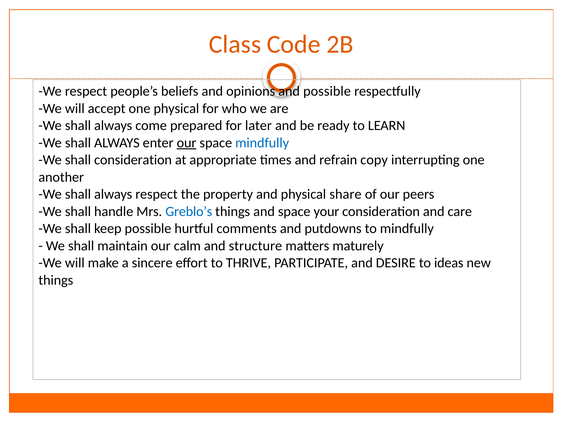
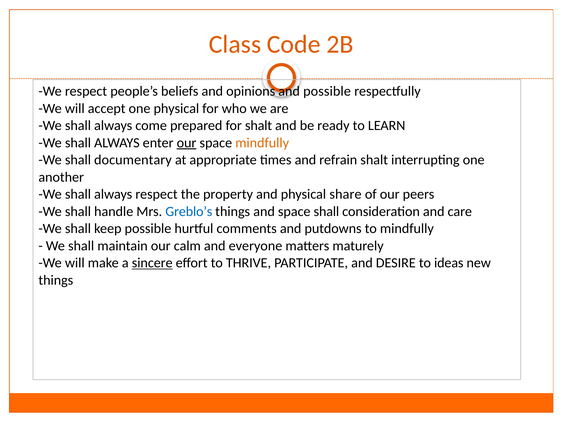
for later: later -> shalt (259, 126)
mindfully colour: blue -> orange (262, 143)
shall consideration: consideration -> documentary (133, 160)
refrain copy: copy -> shalt (374, 160)
space your: your -> shall (326, 212)
structure: structure -> everyone (255, 246)
sincere underline: none -> present (152, 263)
